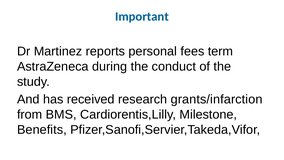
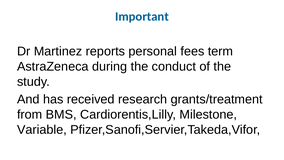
grants/infarction: grants/infarction -> grants/treatment (217, 99)
Benefits: Benefits -> Variable (42, 130)
